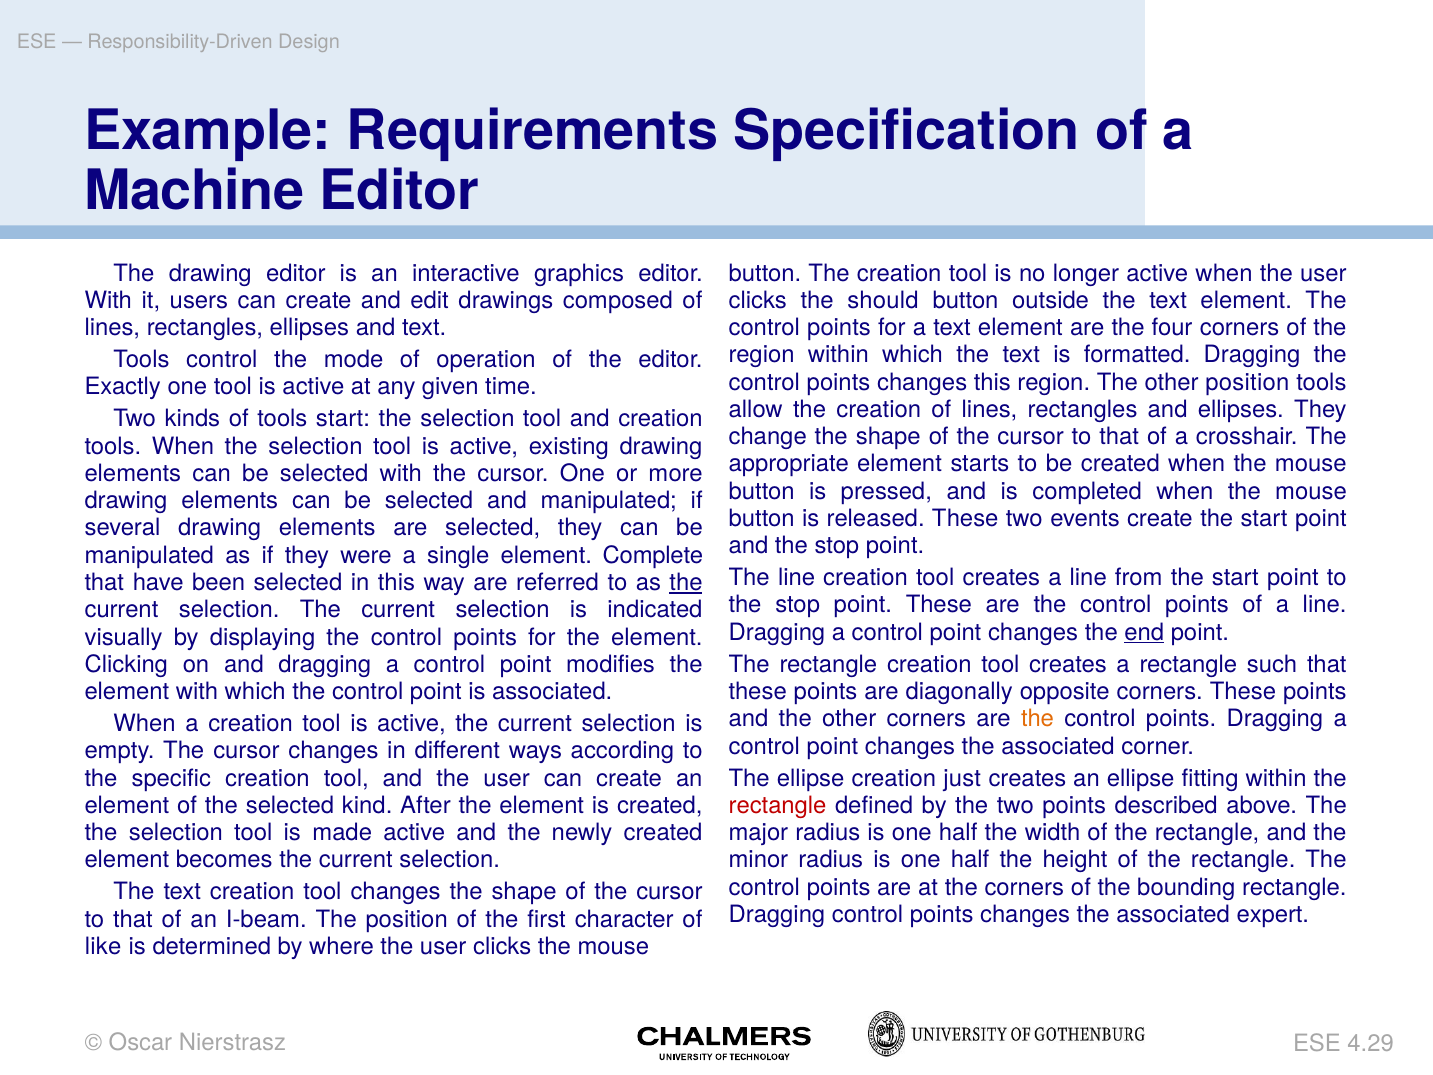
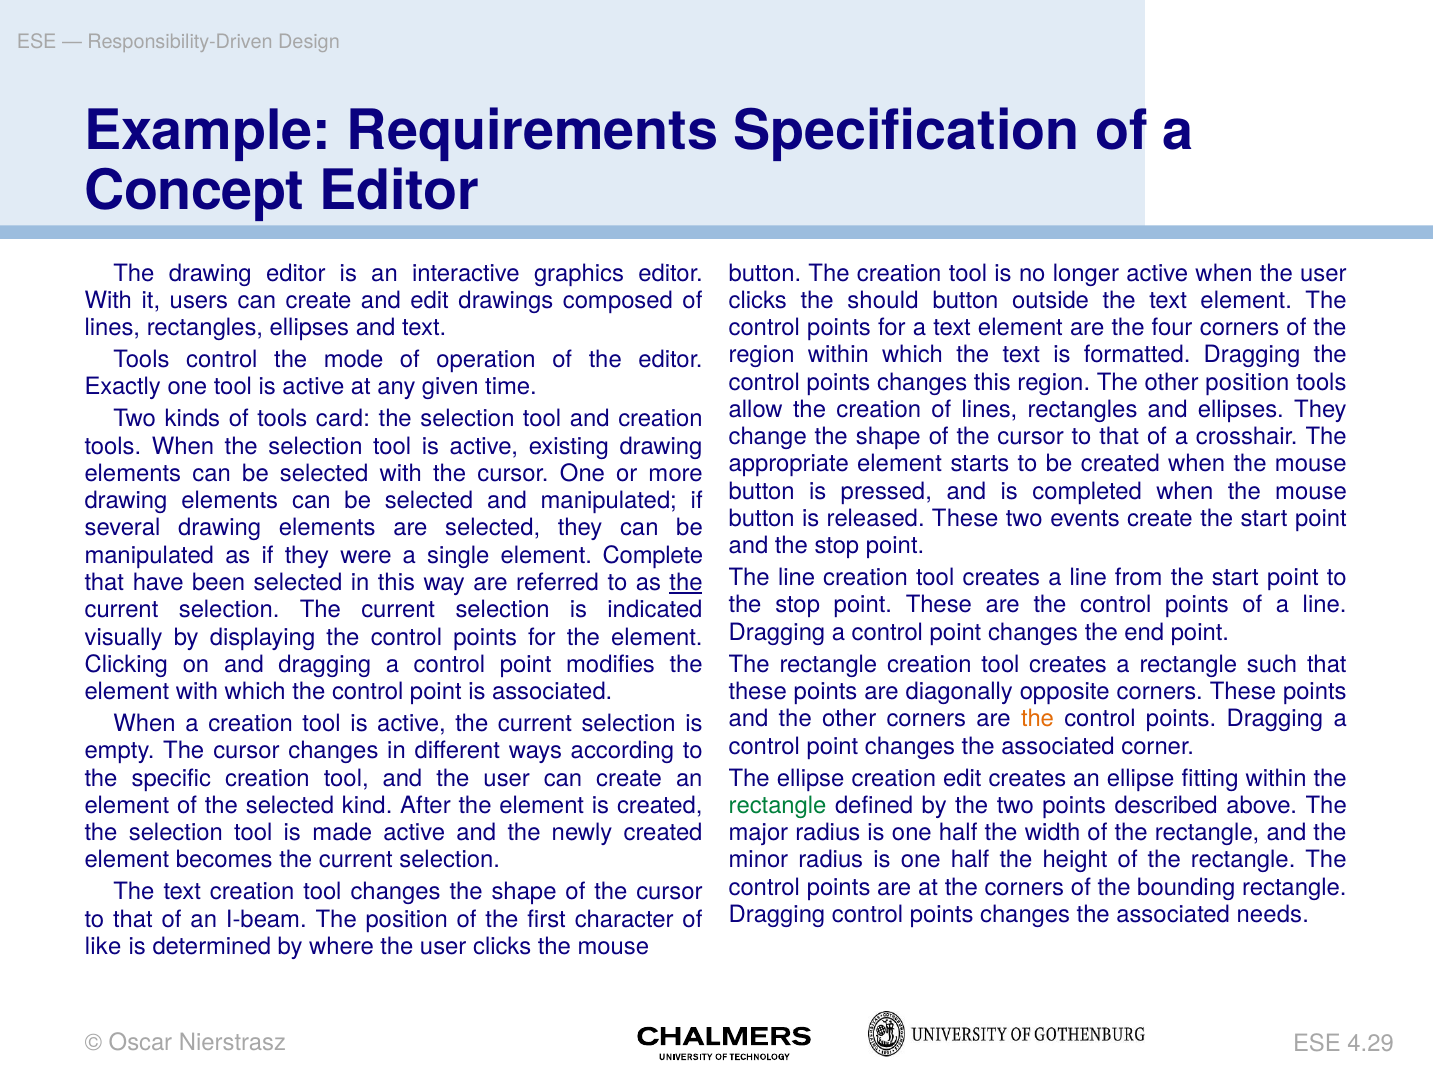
Machine: Machine -> Concept (194, 191)
tools start: start -> card (343, 419)
end underline: present -> none (1144, 632)
creation just: just -> edit (962, 778)
rectangle colour: red -> green (778, 805)
expert: expert -> needs (1273, 914)
